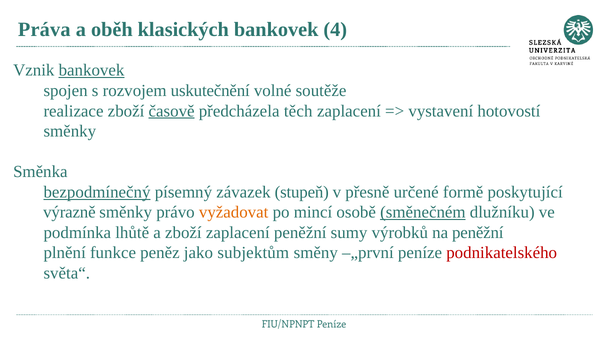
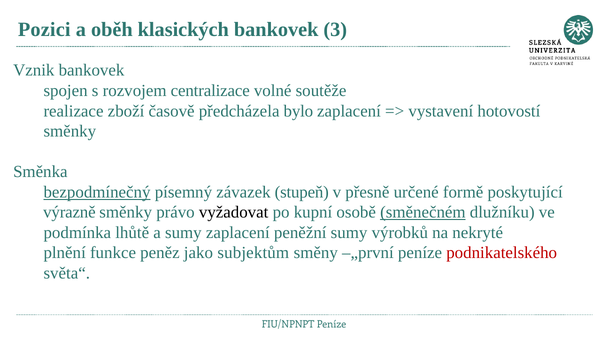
Práva: Práva -> Pozici (44, 30)
4: 4 -> 3 (335, 30)
bankovek underline: present -> none (92, 70)
uskutečnění: uskutečnění -> centralizace (210, 91)
časově underline: present -> none (172, 111)
těch: těch -> bylo (298, 111)
vyžadovat colour: orange -> black (234, 212)
mincí: mincí -> kupní (313, 212)
a zboží: zboží -> sumy (183, 233)
na peněžní: peněžní -> nekryté (478, 233)
